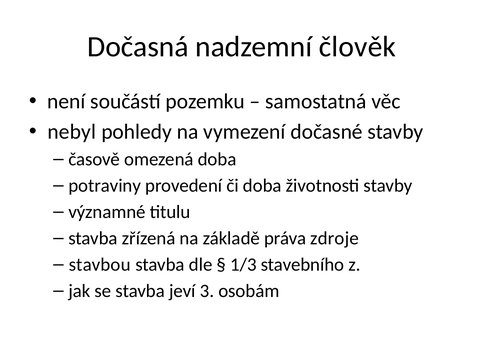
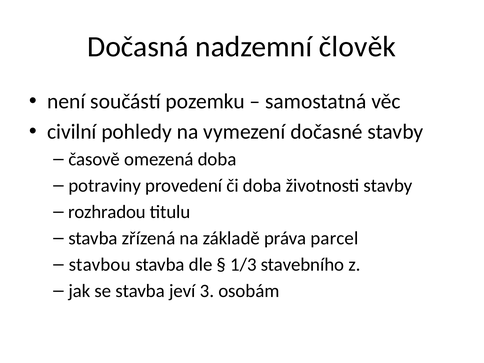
nebyl: nebyl -> civilní (72, 132)
významné: významné -> rozhradou (107, 212)
zdroje: zdroje -> parcel (335, 238)
